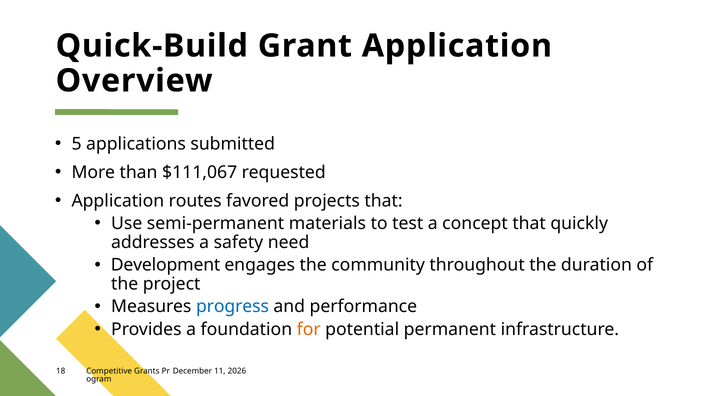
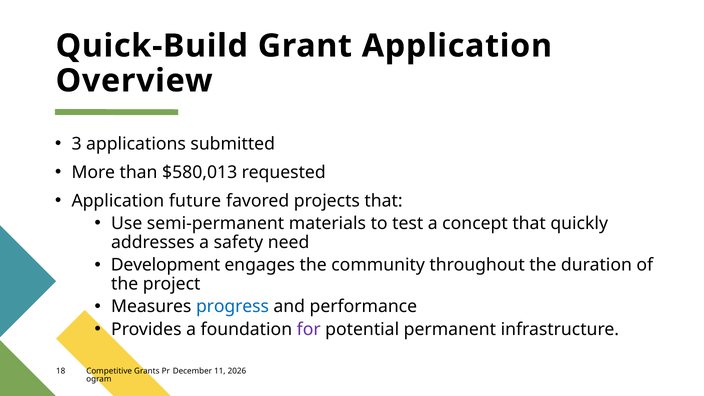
5: 5 -> 3 (77, 144)
$111,067: $111,067 -> $580,013 (200, 172)
routes: routes -> future (195, 201)
for colour: orange -> purple (309, 329)
